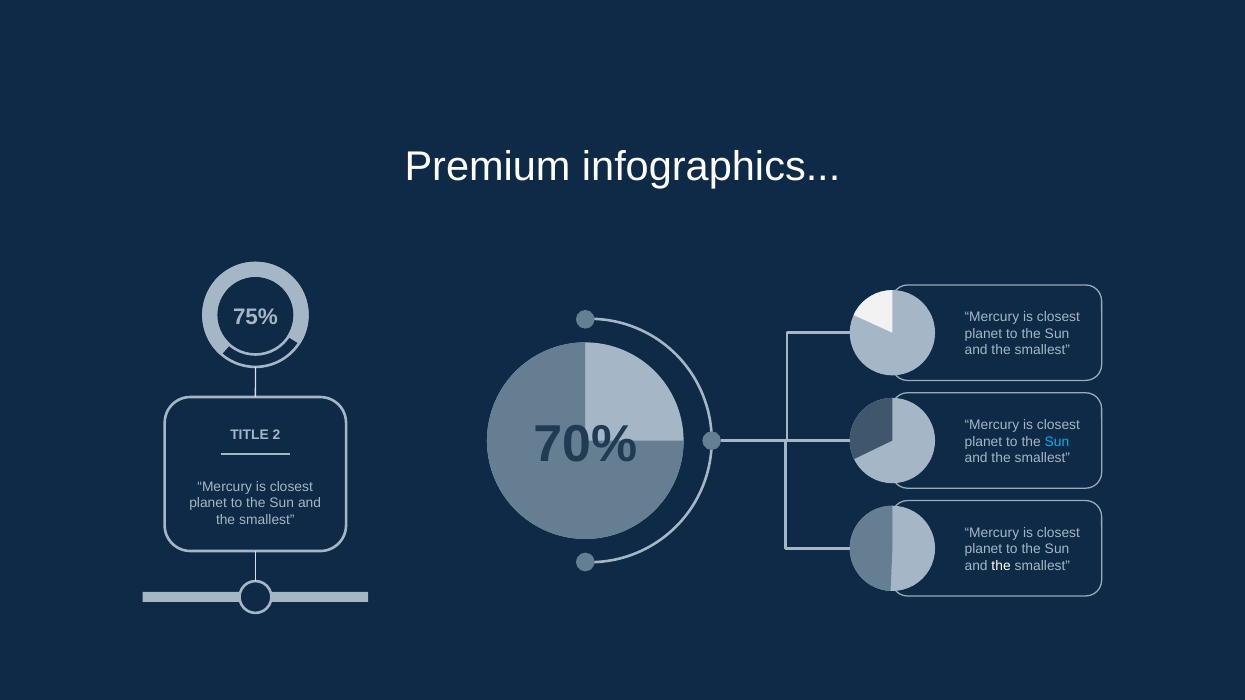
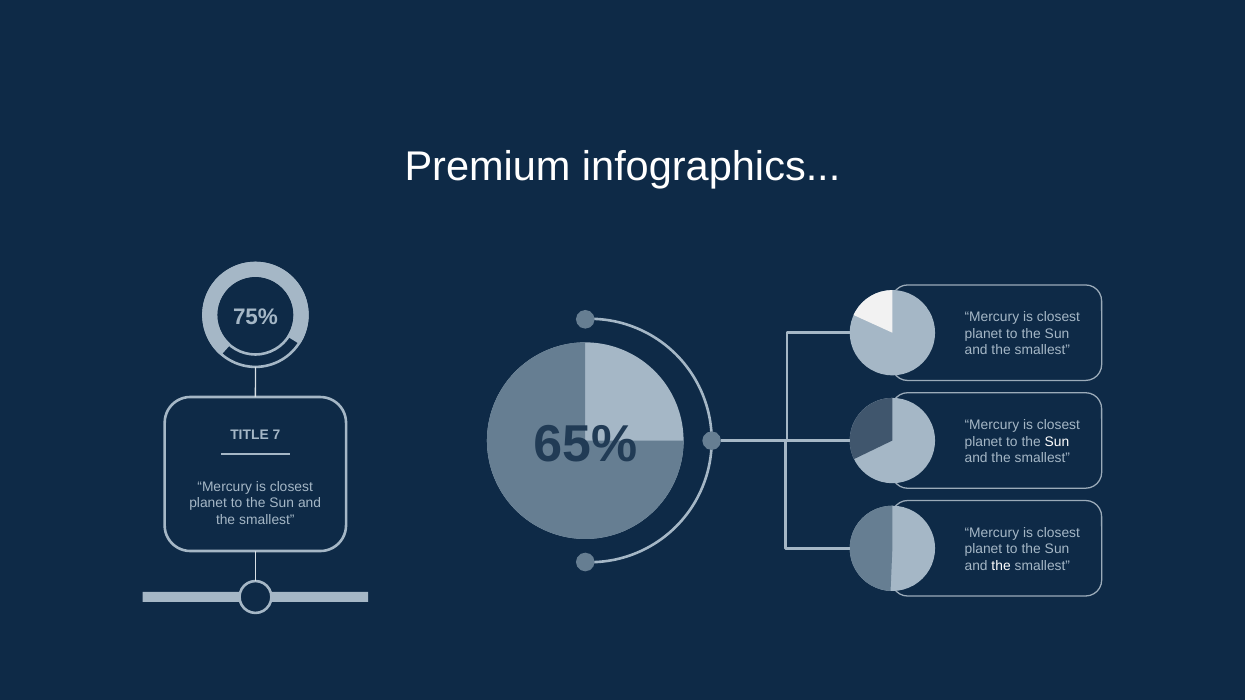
70%: 70% -> 65% (585, 444)
2: 2 -> 7 (277, 435)
Sun colour: light blue -> white (1057, 442)
